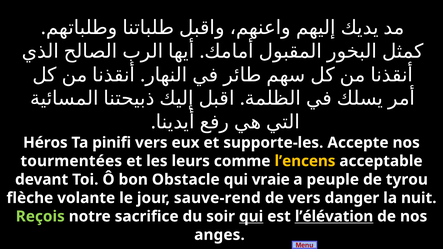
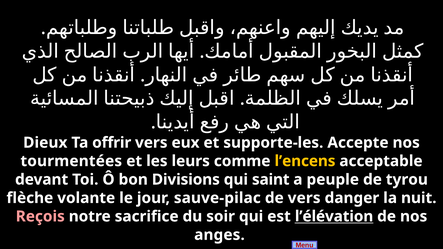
Héros: Héros -> Dieux (45, 143)
pinifi: pinifi -> offrir (112, 143)
Obstacle: Obstacle -> Divisions (186, 180)
vraie: vraie -> saint (271, 180)
sauve-rend: sauve-rend -> sauve-pilac (217, 198)
Reçois colour: light green -> pink (40, 217)
qui underline: present -> none (251, 217)
